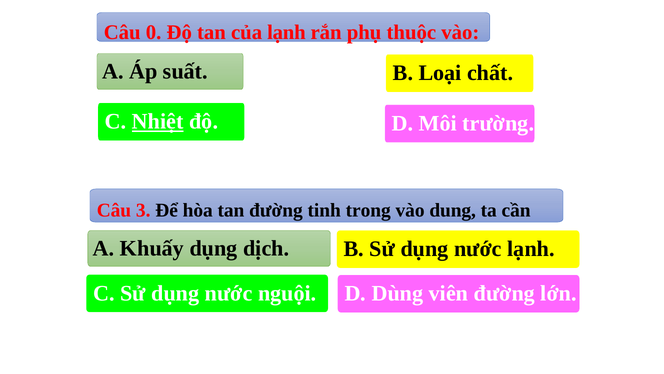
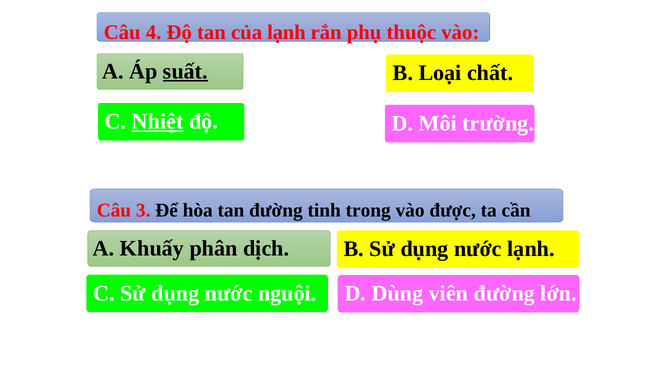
0: 0 -> 4 (154, 32)
suất underline: none -> present (185, 71)
dung: dung -> được (453, 210)
Khuấy dụng: dụng -> phân (214, 248)
